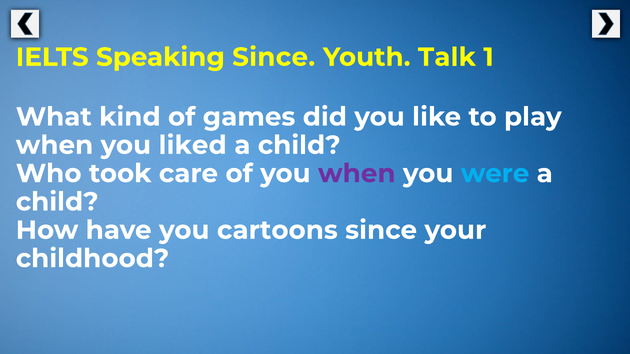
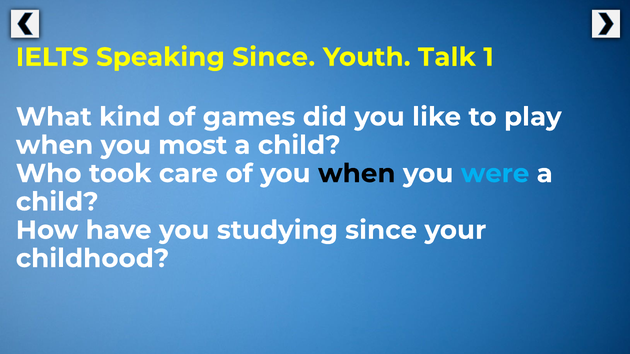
liked: liked -> most (193, 145)
when colour: purple -> black (357, 174)
cartoons: cartoons -> studying (277, 230)
